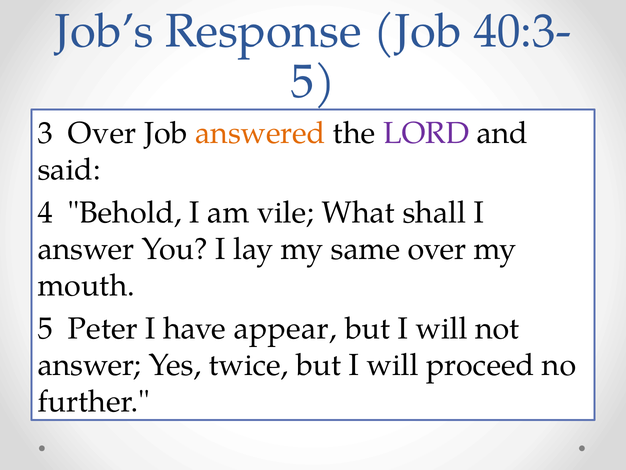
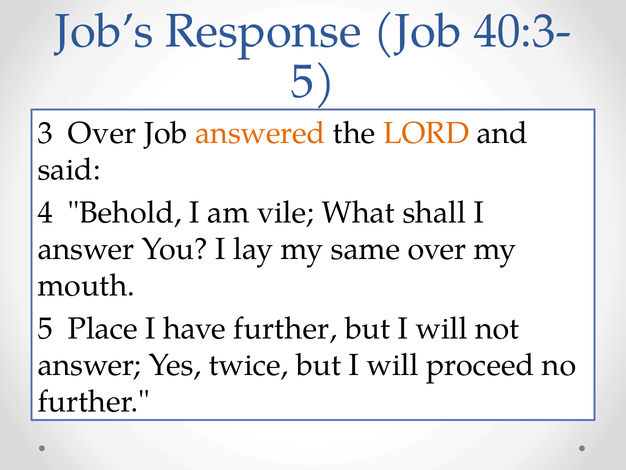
LORD colour: purple -> orange (426, 133)
Peter: Peter -> Place (103, 328)
have appear: appear -> further (285, 328)
